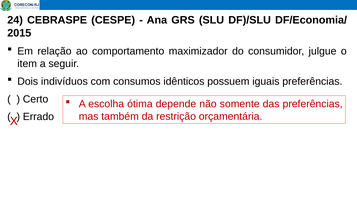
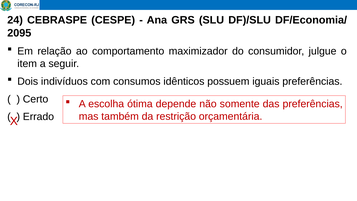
2015: 2015 -> 2095 (19, 33)
